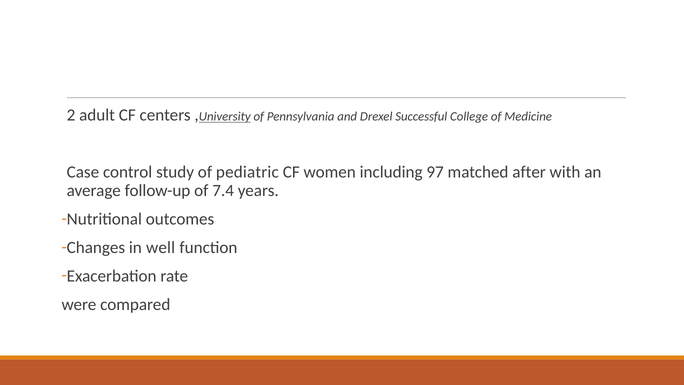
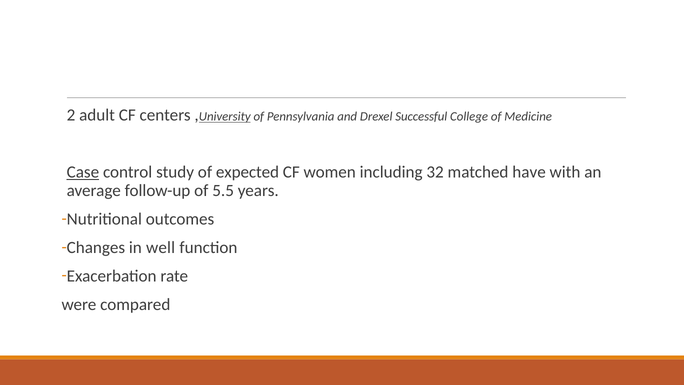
Case underline: none -> present (83, 172)
pediatric: pediatric -> expected (247, 172)
97: 97 -> 32 (435, 172)
after: after -> have (529, 172)
7.4: 7.4 -> 5.5 (223, 191)
